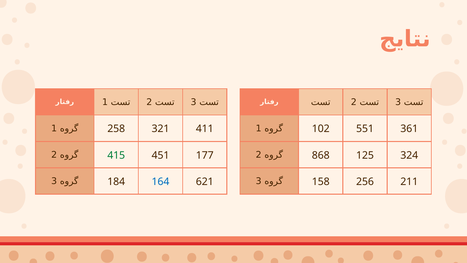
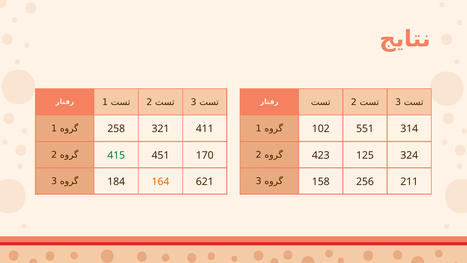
361: 361 -> 314 (409, 129)
177: 177 -> 170 (205, 155)
868: 868 -> 423 (321, 155)
164 colour: blue -> orange (160, 181)
